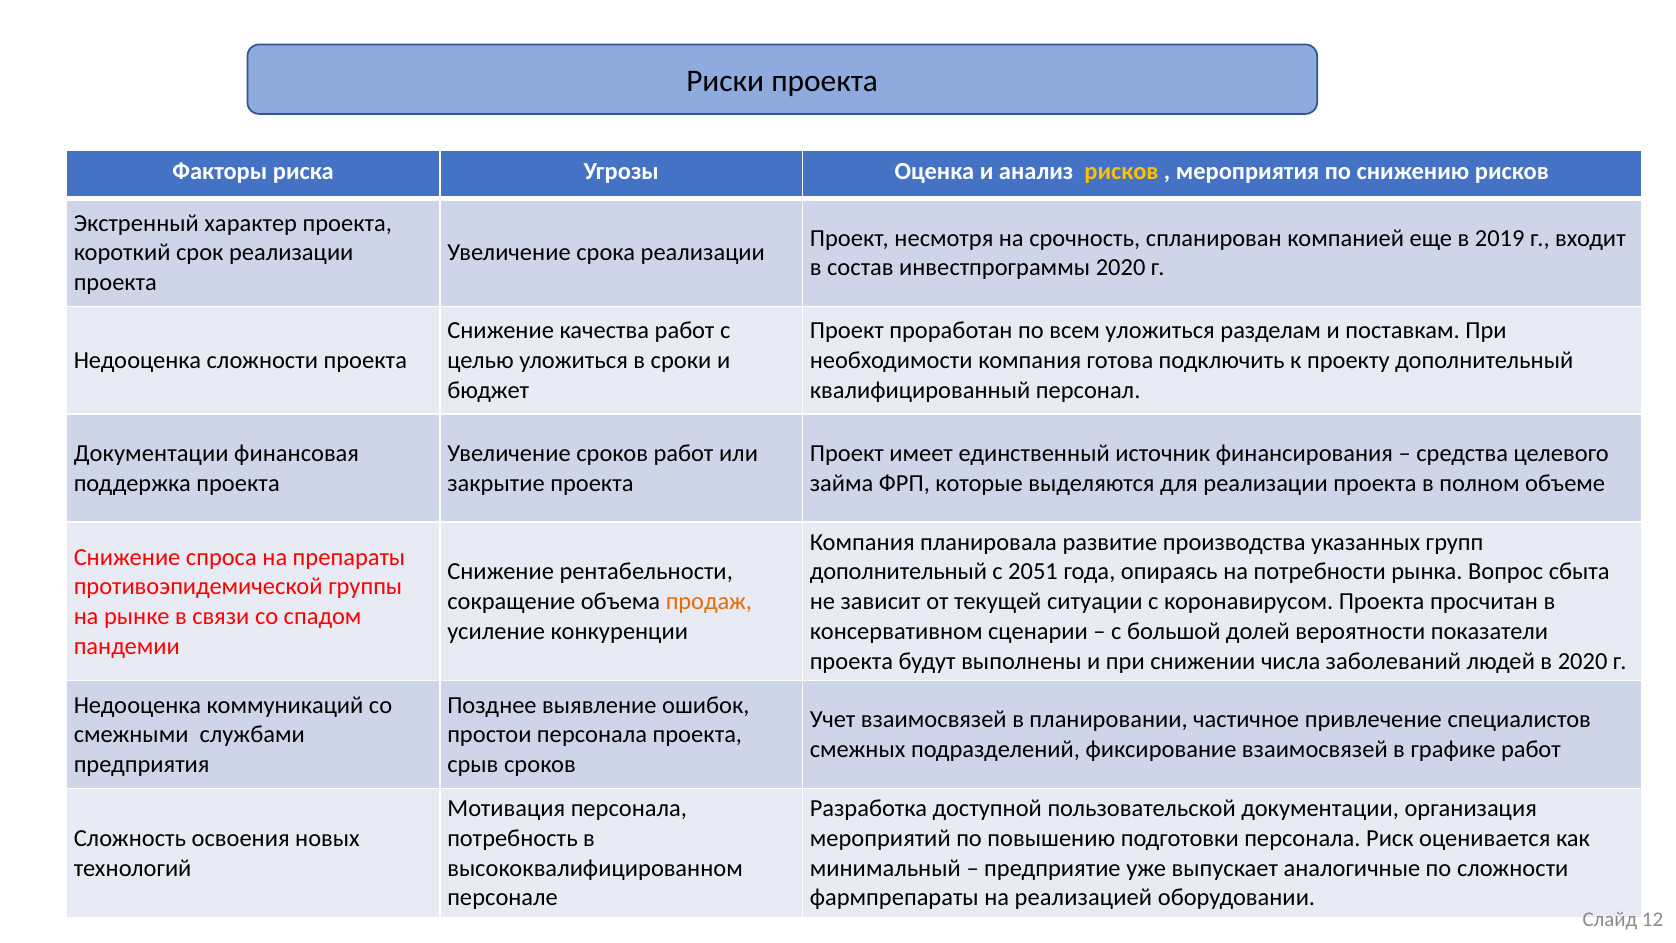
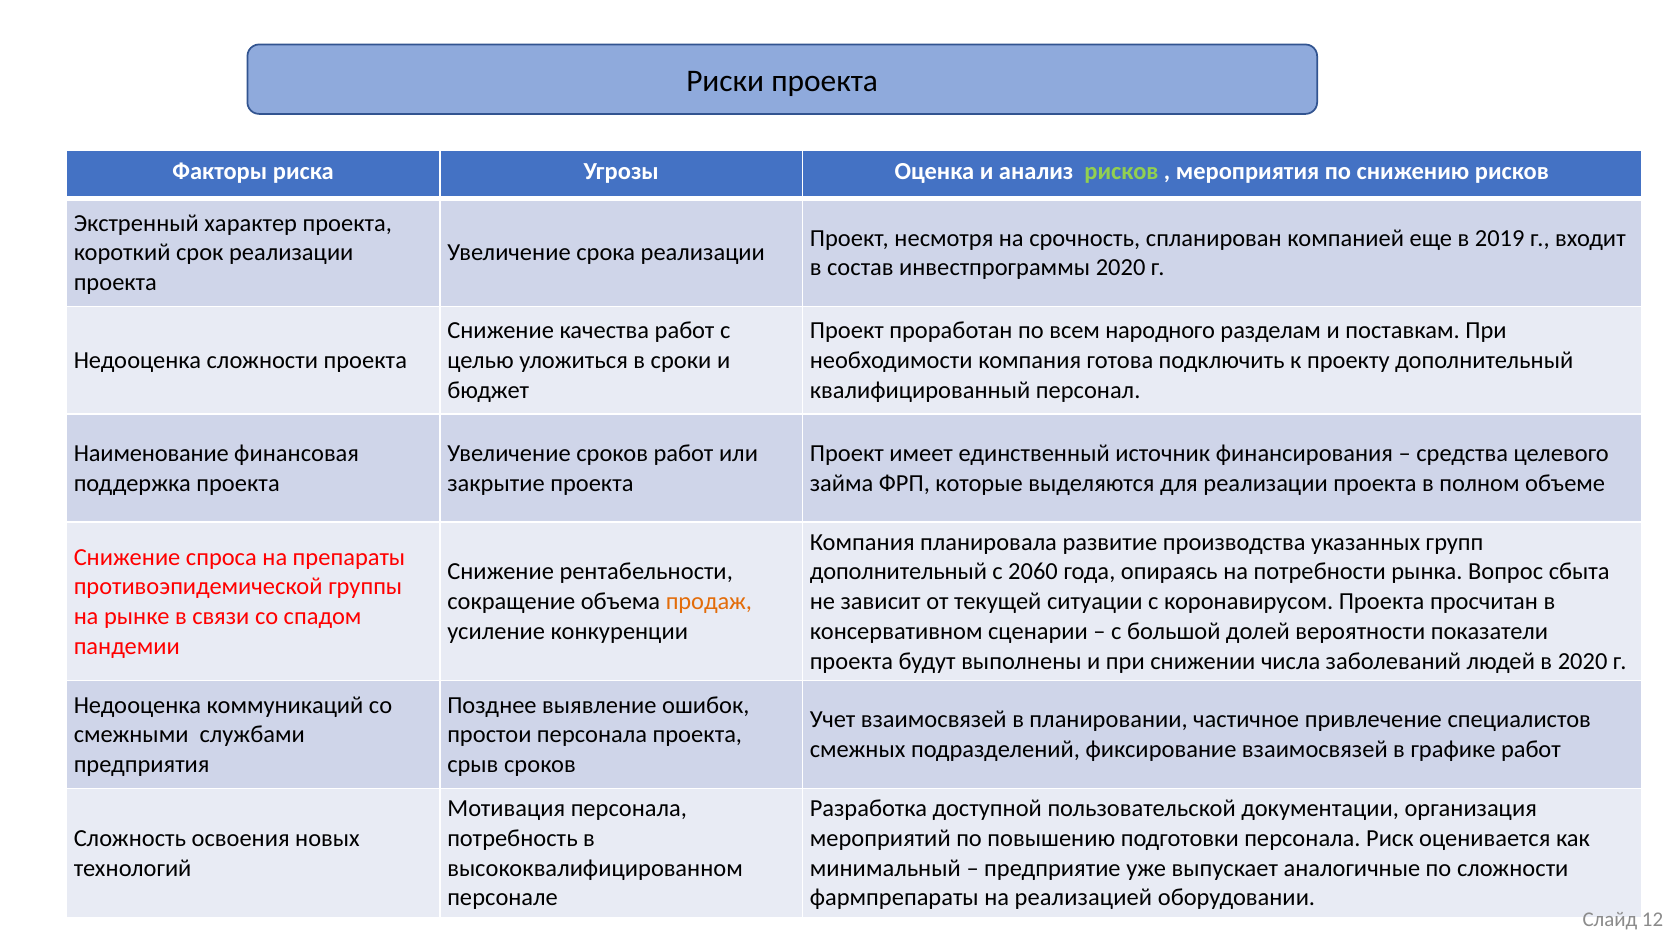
рисков colour: yellow -> light green (1121, 172)
всем уложиться: уложиться -> народного (1160, 331)
Документации: Документации -> Наименование (151, 453)
2051: 2051 -> 2060 (1033, 572)
